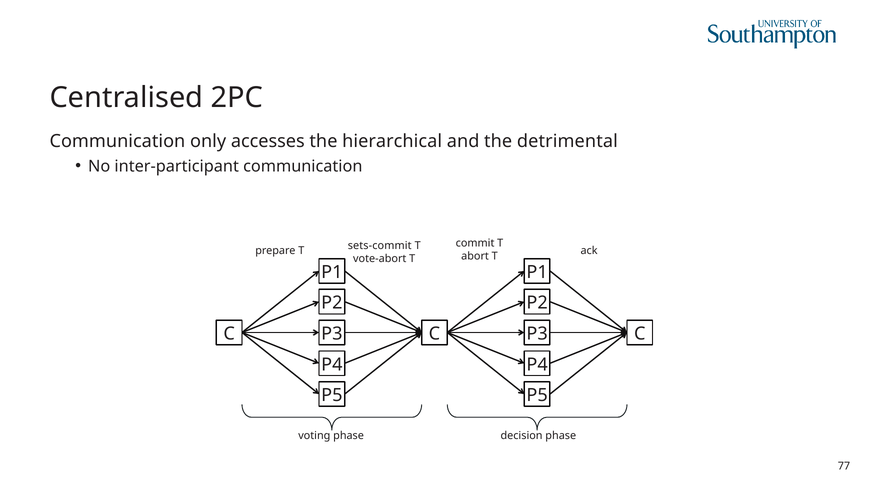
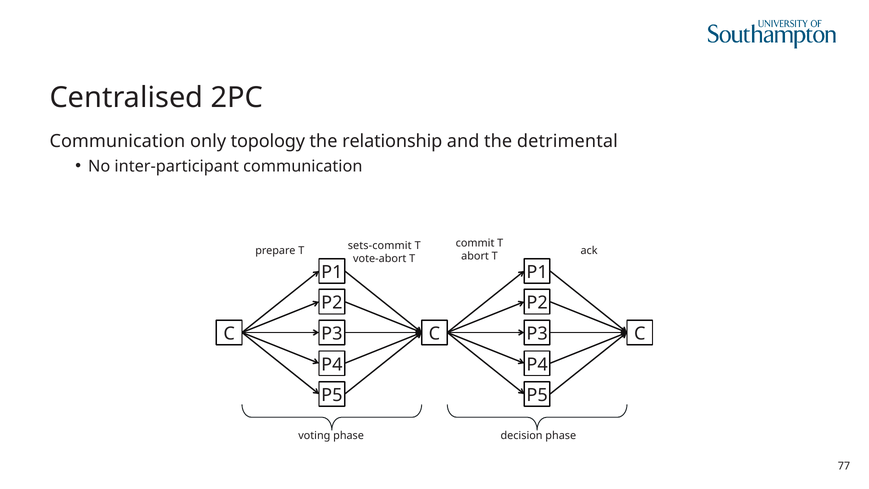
accesses: accesses -> topology (268, 141)
hierarchical: hierarchical -> relationship (392, 141)
